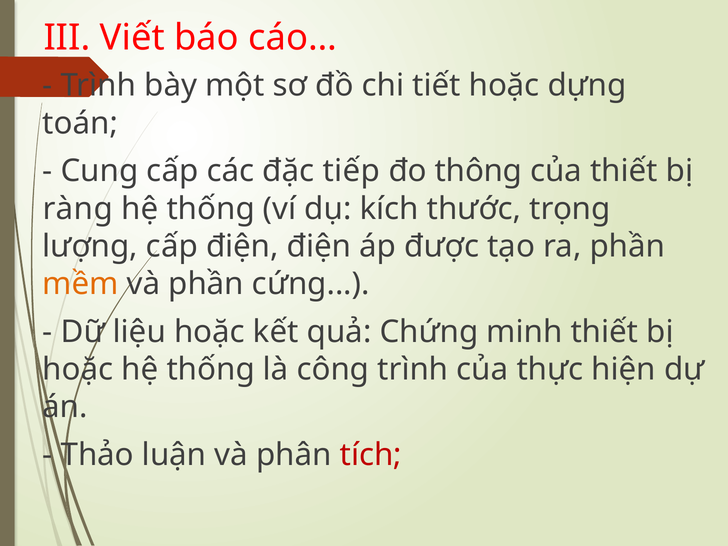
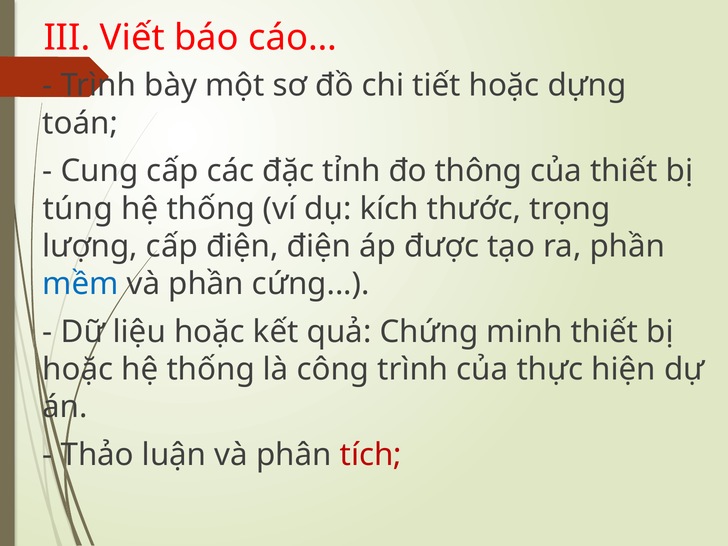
tiếp: tiếp -> tỉnh (351, 171)
ràng: ràng -> túng (78, 209)
mềm colour: orange -> blue (81, 284)
